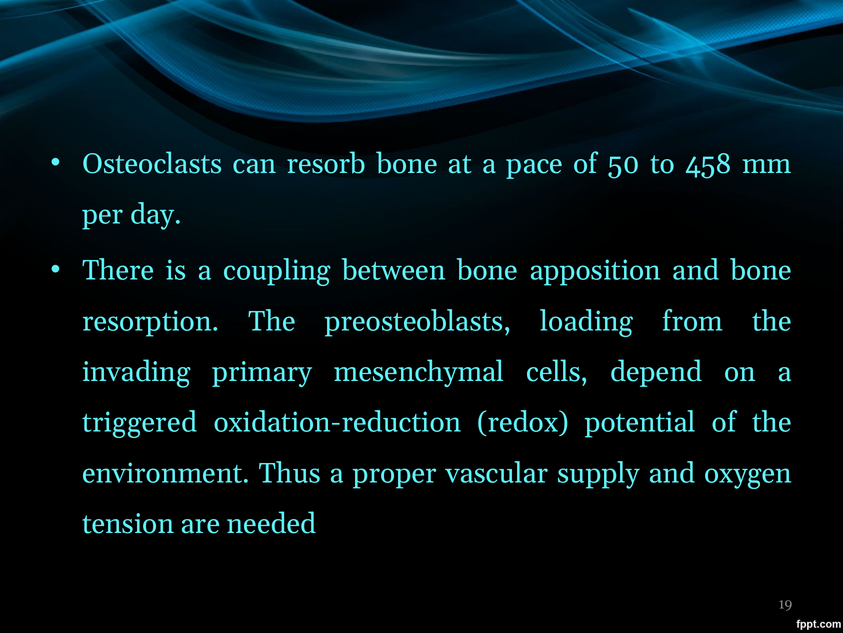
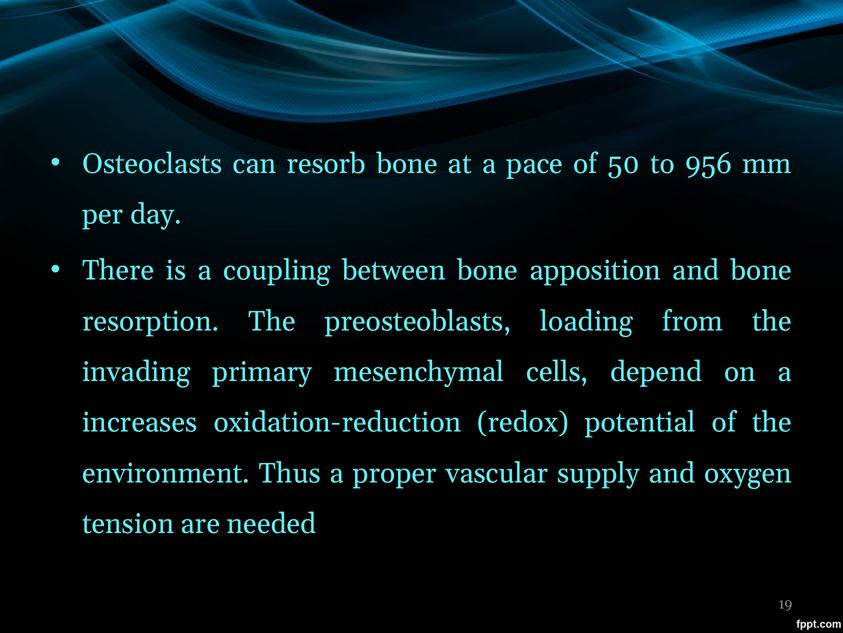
458: 458 -> 956 (709, 164)
triggered: triggered -> increases (140, 422)
